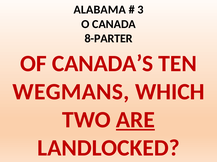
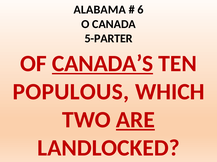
3: 3 -> 6 (141, 10)
8-PARTER: 8-PARTER -> 5-PARTER (109, 39)
CANADA’S underline: none -> present (103, 64)
WEGMANS: WEGMANS -> POPULOUS (71, 92)
